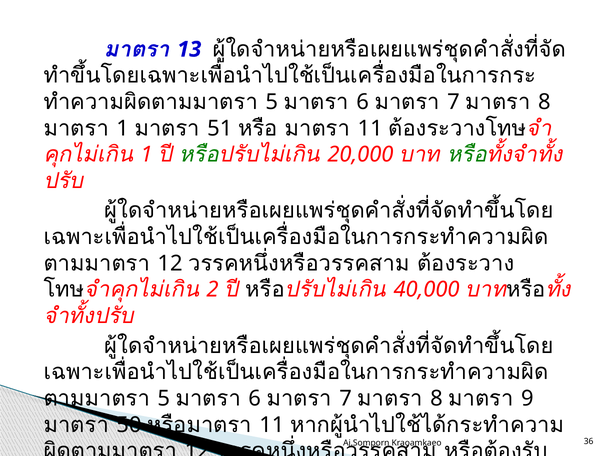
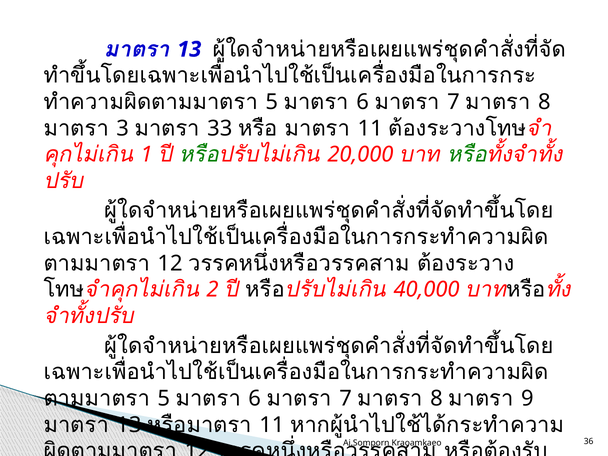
1: 1 -> 3 (123, 128)
51: 51 -> 33 (220, 128)
50: 50 -> 13 (129, 425)
